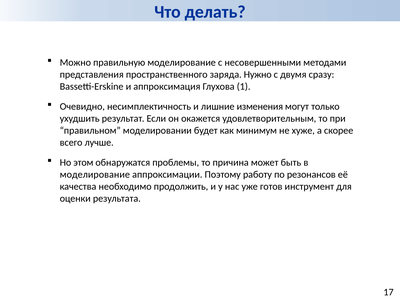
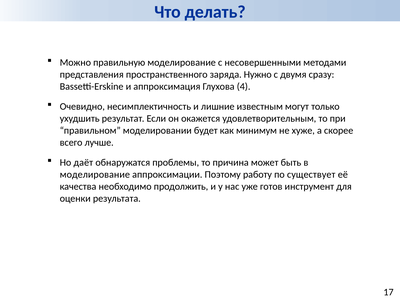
1: 1 -> 4 (244, 87)
изменения: изменения -> известным (260, 107)
этом: этом -> даёт (83, 163)
резонансов: резонансов -> существует (311, 175)
